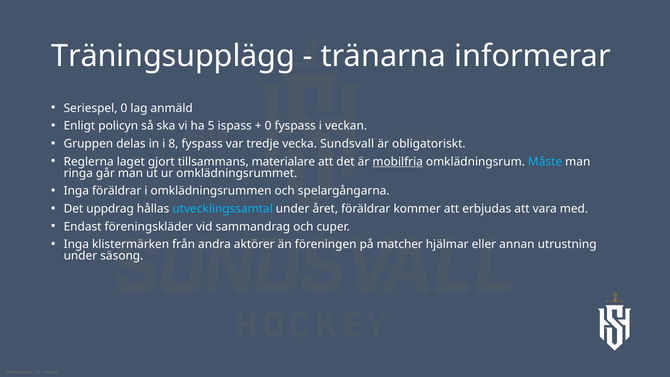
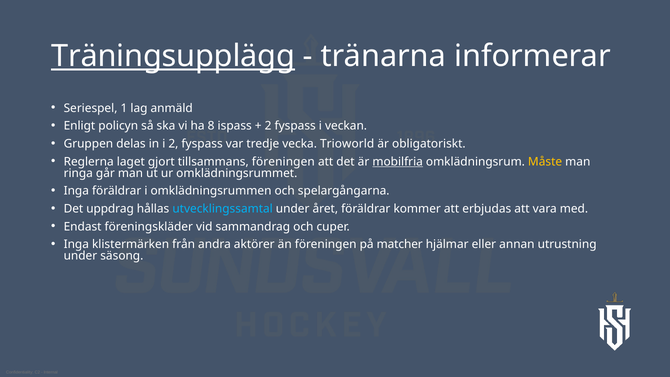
Träningsupplägg underline: none -> present (173, 56)
Seriespel 0: 0 -> 1 (124, 108)
5: 5 -> 8 (211, 126)
0: 0 -> 2 (268, 126)
i 8: 8 -> 2 (173, 144)
Sundsvall: Sundsvall -> Trioworld (347, 144)
tillsammans materialare: materialare -> föreningen (283, 162)
Måste colour: light blue -> yellow (545, 162)
